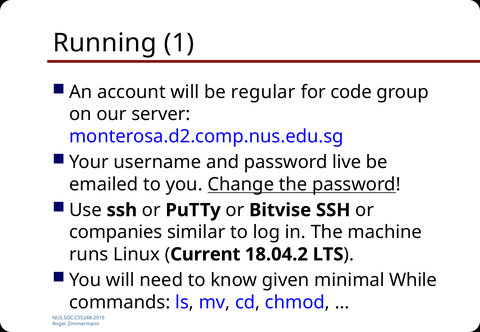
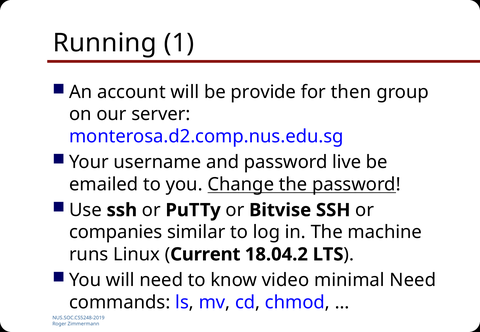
regular: regular -> provide (263, 92)
code: code -> then (351, 92)
given: given -> video (286, 280)
minimal While: While -> Need (413, 280)
